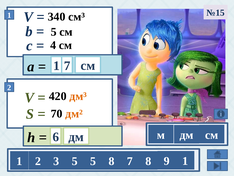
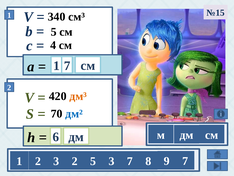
дм² colour: orange -> blue (74, 113)
3 5: 5 -> 2 (75, 161)
5 8: 8 -> 3 (111, 161)
9 1: 1 -> 7 (185, 161)
